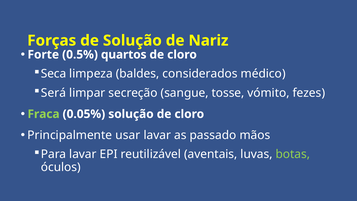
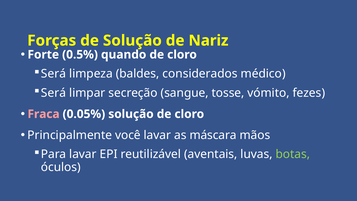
quartos: quartos -> quando (124, 55)
Seca: Seca -> Será (53, 74)
Fraca colour: light green -> pink (44, 114)
usar: usar -> você (128, 135)
passado: passado -> máscara (213, 135)
